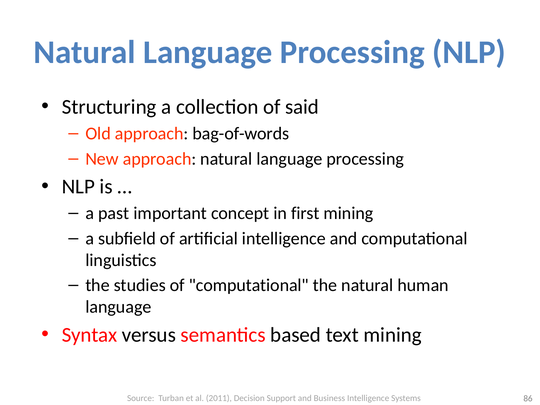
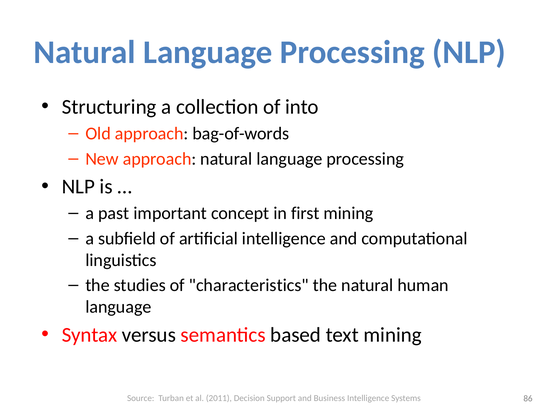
said: said -> into (302, 107)
of computational: computational -> characteristics (249, 285)
